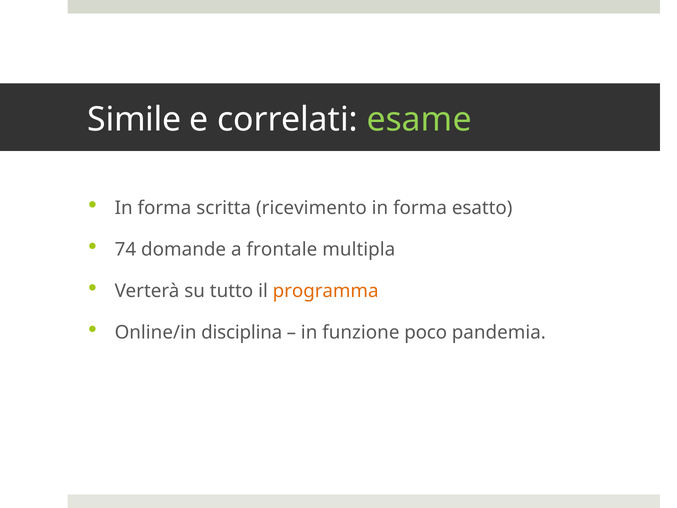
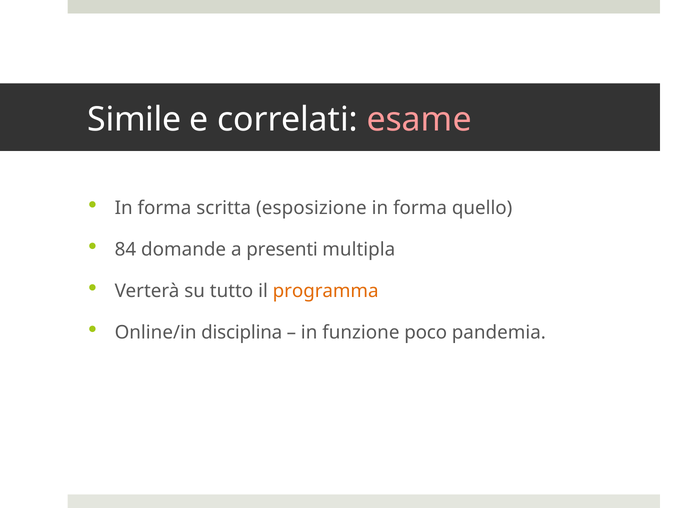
esame colour: light green -> pink (419, 119)
ricevimento: ricevimento -> esposizione (311, 208)
esatto: esatto -> quello (482, 208)
74: 74 -> 84 (125, 250)
frontale: frontale -> presenti (282, 250)
